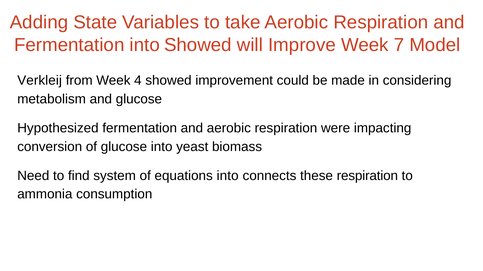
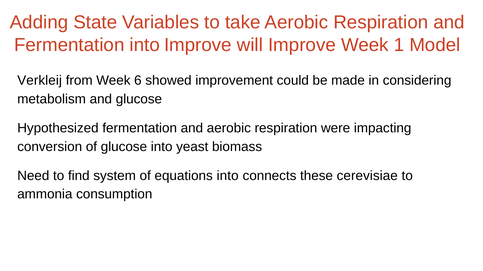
into Showed: Showed -> Improve (198, 45)
7: 7 -> 1 (399, 45)
4: 4 -> 6 (138, 81)
these respiration: respiration -> cerevisiae (367, 176)
